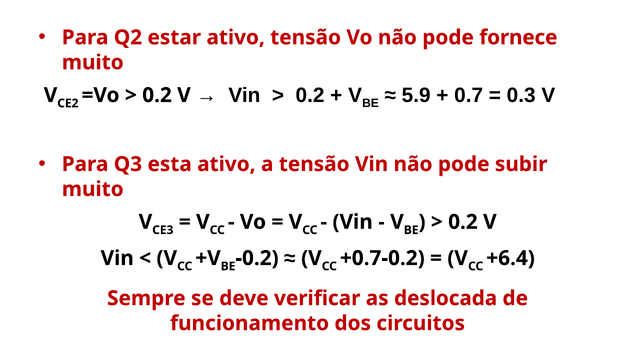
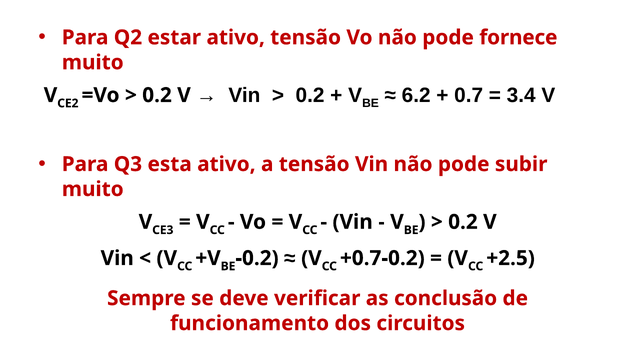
5.9: 5.9 -> 6.2 (416, 95)
0.3: 0.3 -> 3.4 (521, 95)
+6.4: +6.4 -> +2.5 (511, 258)
deslocada: deslocada -> conclusão (446, 298)
